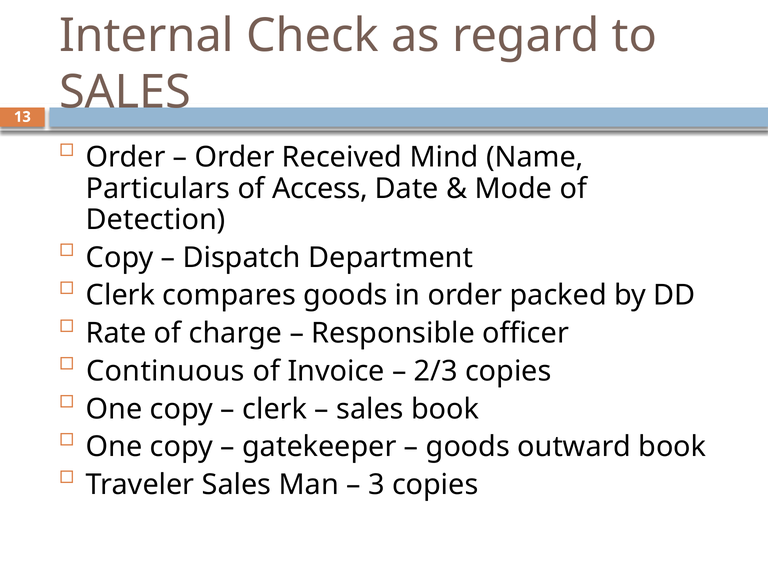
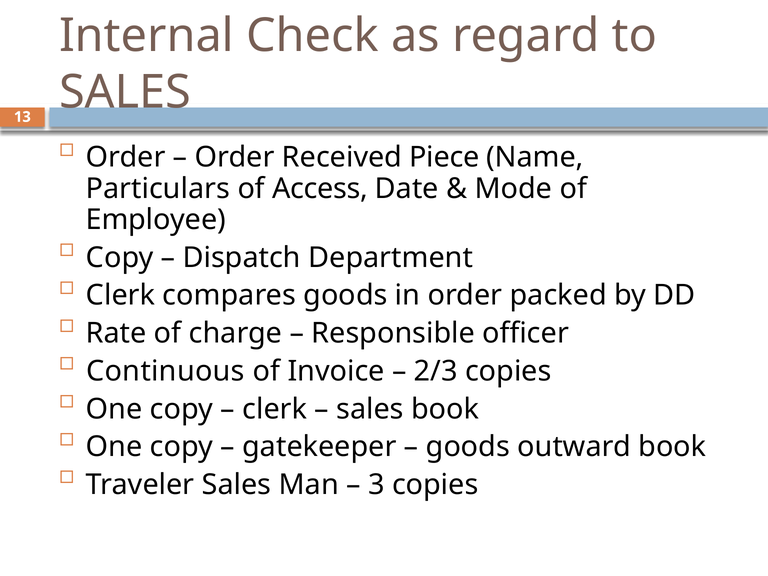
Mind: Mind -> Piece (444, 157)
Detection: Detection -> Employee (156, 220)
